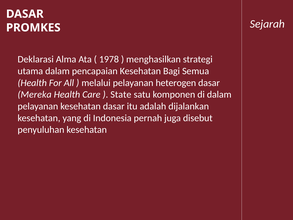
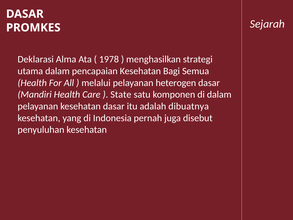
Mereka: Mereka -> Mandiri (35, 94)
dijalankan: dijalankan -> dibuatnya (189, 106)
